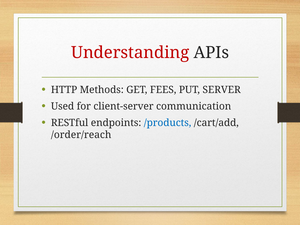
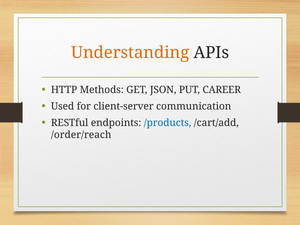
Understanding colour: red -> orange (130, 53)
FEES: FEES -> JSON (163, 90)
SERVER: SERVER -> CAREER (222, 90)
